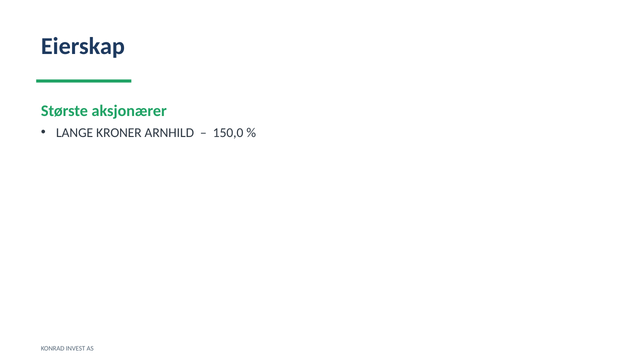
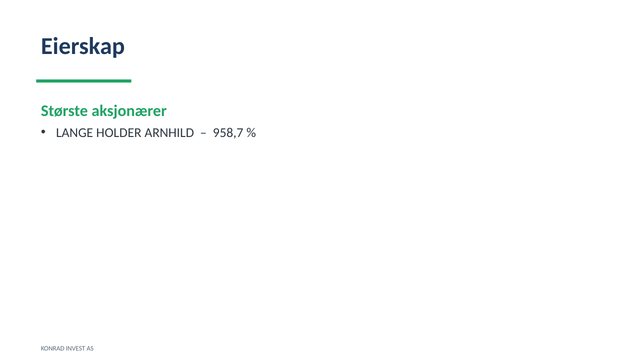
KRONER: KRONER -> HOLDER (119, 132)
150,0: 150,0 -> 958,7 (228, 132)
